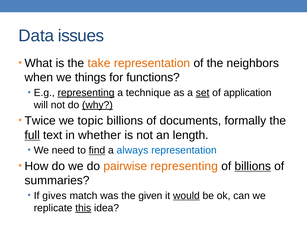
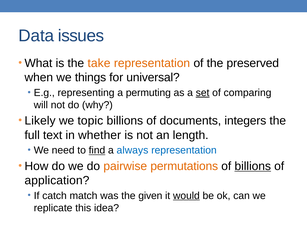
neighbors: neighbors -> preserved (253, 63)
functions: functions -> universal (153, 78)
representing underline: present -> none (86, 93)
technique: technique -> permuting (148, 93)
application: application -> comparing (248, 93)
why underline: present -> none (97, 105)
Twice: Twice -> Likely (40, 121)
formally: formally -> integers (245, 121)
full underline: present -> none (32, 135)
pairwise representing: representing -> permutations (184, 166)
summaries: summaries -> application (57, 181)
gives: gives -> catch (54, 196)
this underline: present -> none (83, 208)
